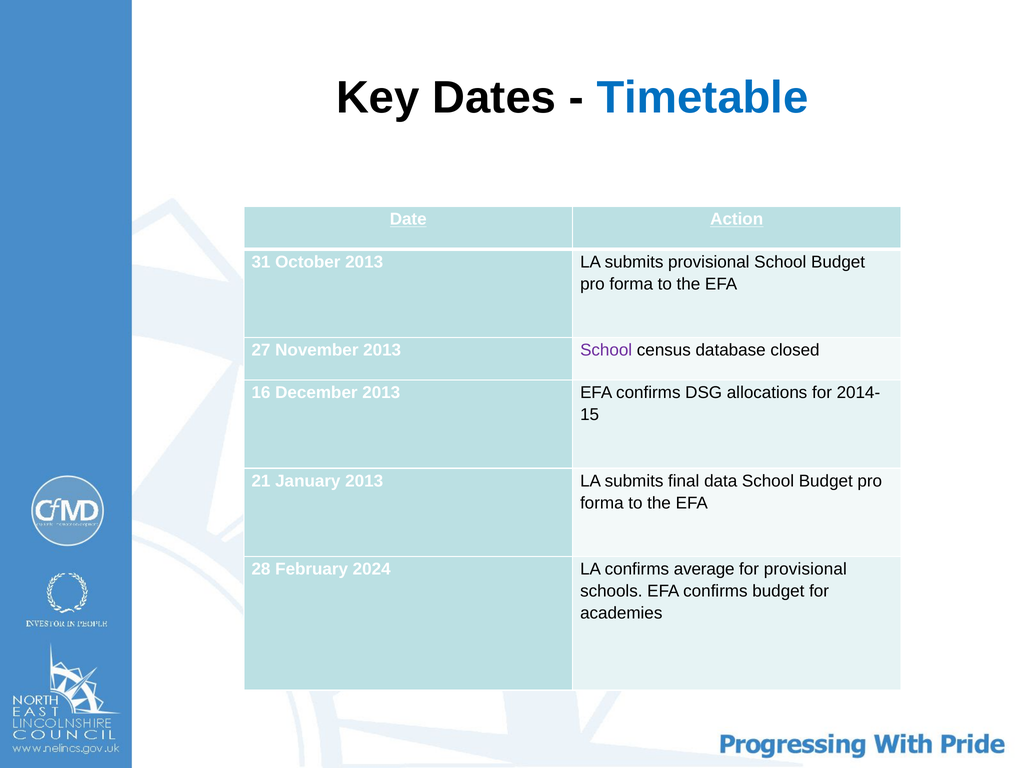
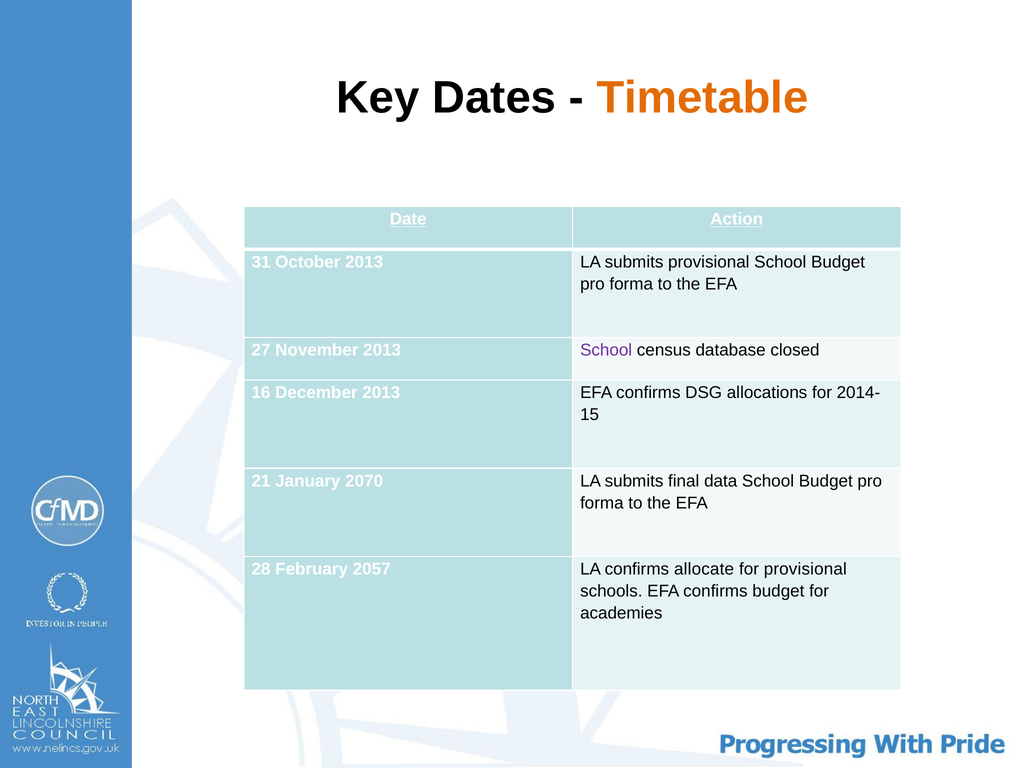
Timetable colour: blue -> orange (702, 98)
January 2013: 2013 -> 2070 (364, 481)
2024: 2024 -> 2057 (372, 569)
average: average -> allocate (704, 569)
